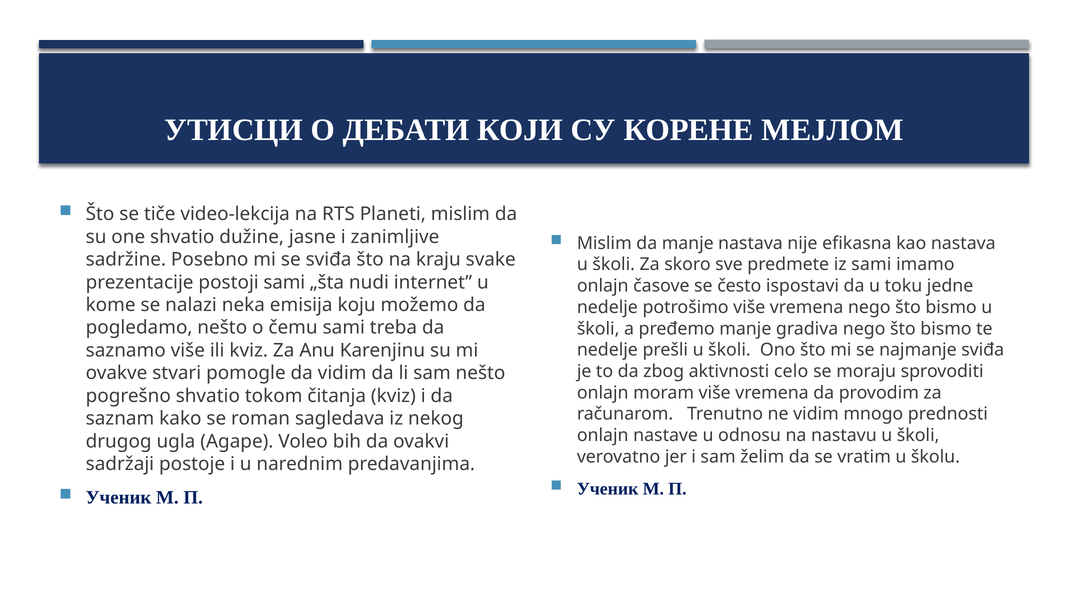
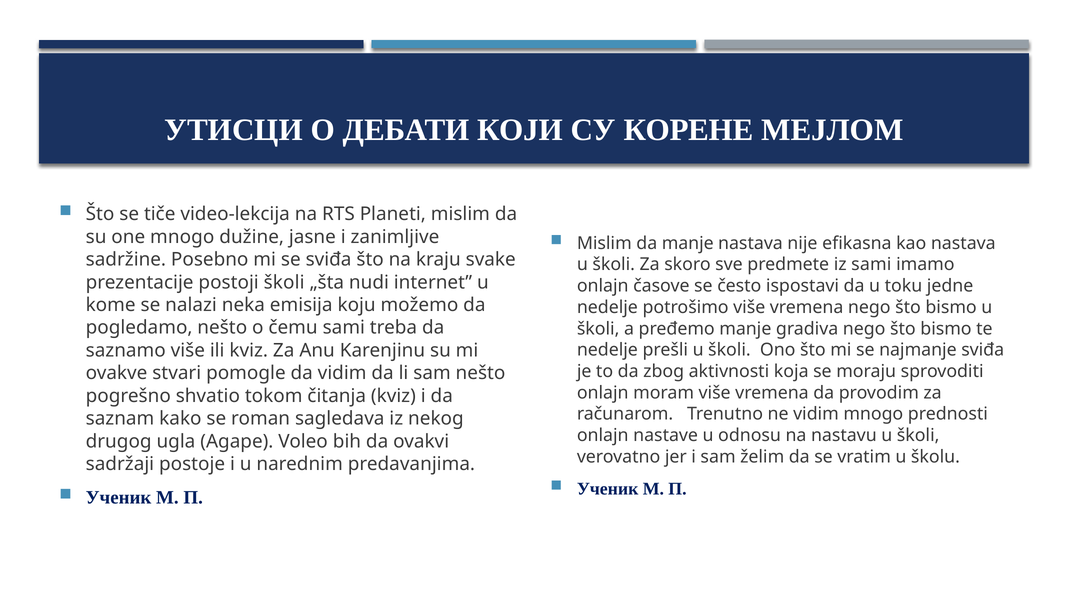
one shvatio: shvatio -> mnogo (182, 237)
postoji sami: sami -> školi (284, 282)
celo: celo -> koja (791, 371)
